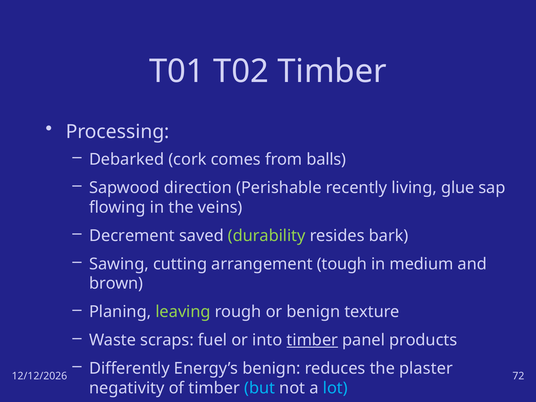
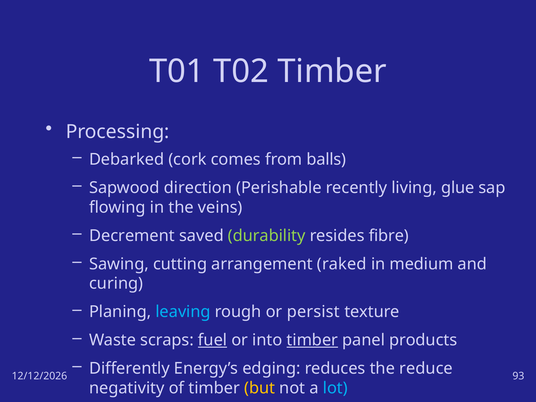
bark: bark -> fibre (389, 236)
tough: tough -> raked (342, 264)
brown: brown -> curing (116, 284)
leaving colour: light green -> light blue (183, 312)
or benign: benign -> persist (313, 312)
fuel underline: none -> present (213, 340)
Energy’s benign: benign -> edging (271, 368)
plaster: plaster -> reduce (426, 368)
72: 72 -> 93 (518, 376)
but colour: light blue -> yellow (260, 388)
